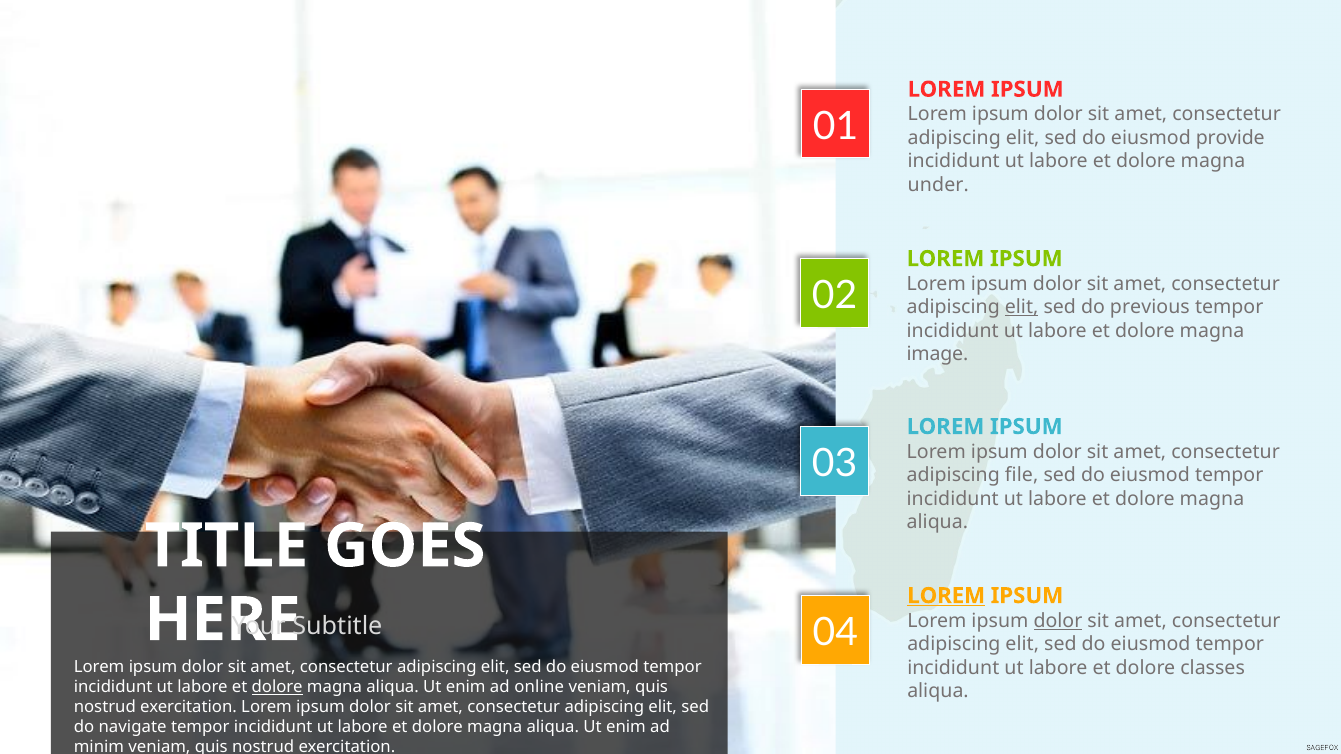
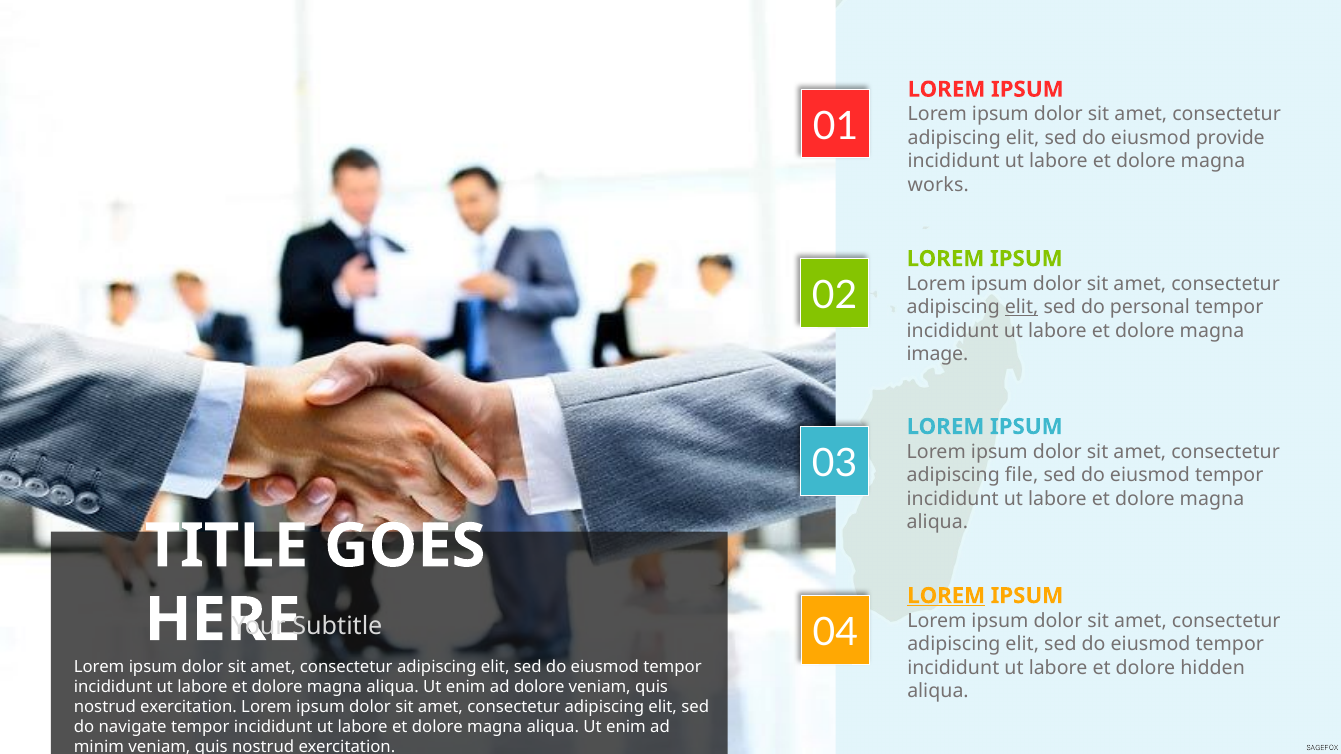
under: under -> works (938, 185)
previous: previous -> personal (1150, 307)
dolor underline: present -> none (1058, 621)
classes: classes -> hidden (1213, 668)
dolore underline: present -> none (277, 687)
ad online: online -> dolore (539, 687)
